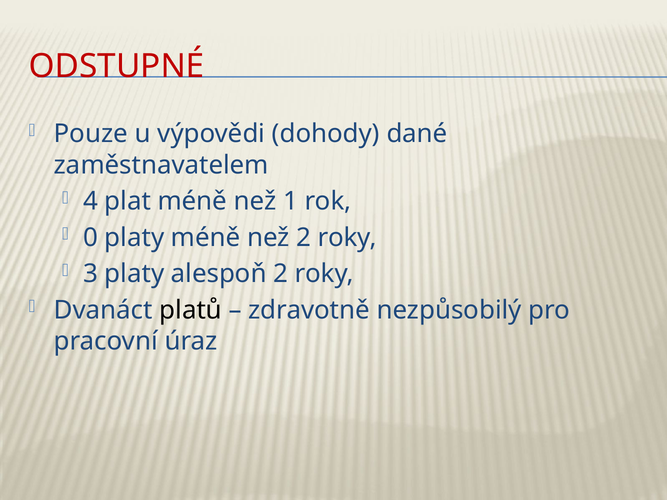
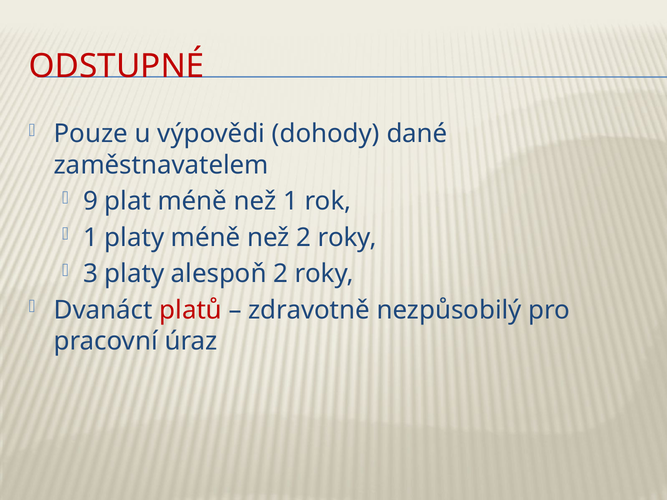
4: 4 -> 9 (90, 201)
0: 0 -> 1 (90, 238)
platů colour: black -> red (191, 310)
